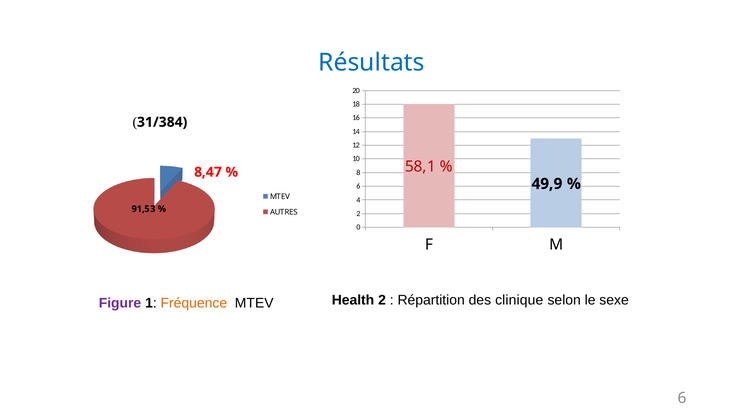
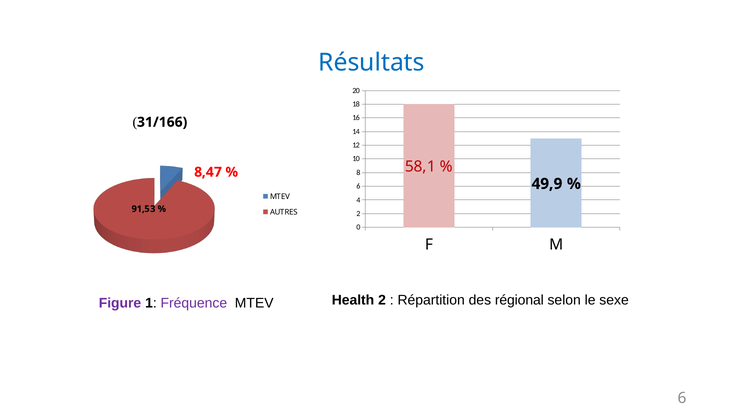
31/384: 31/384 -> 31/166 (162, 122)
clinique: clinique -> régional (519, 300)
Fréquence colour: orange -> purple (194, 303)
